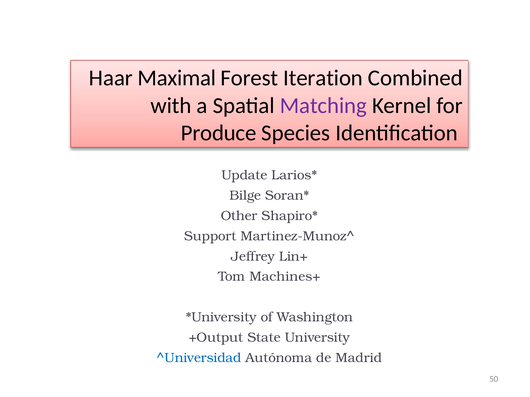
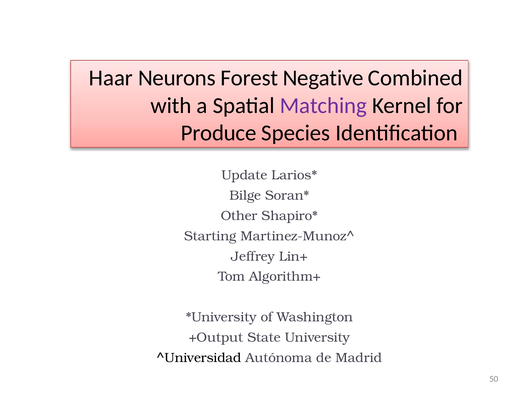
Maximal: Maximal -> Neurons (177, 78)
Iteration: Iteration -> Negative (323, 78)
Support: Support -> Starting (210, 236)
Machines+: Machines+ -> Algorithm+ (285, 277)
^Universidad colour: blue -> black (199, 358)
